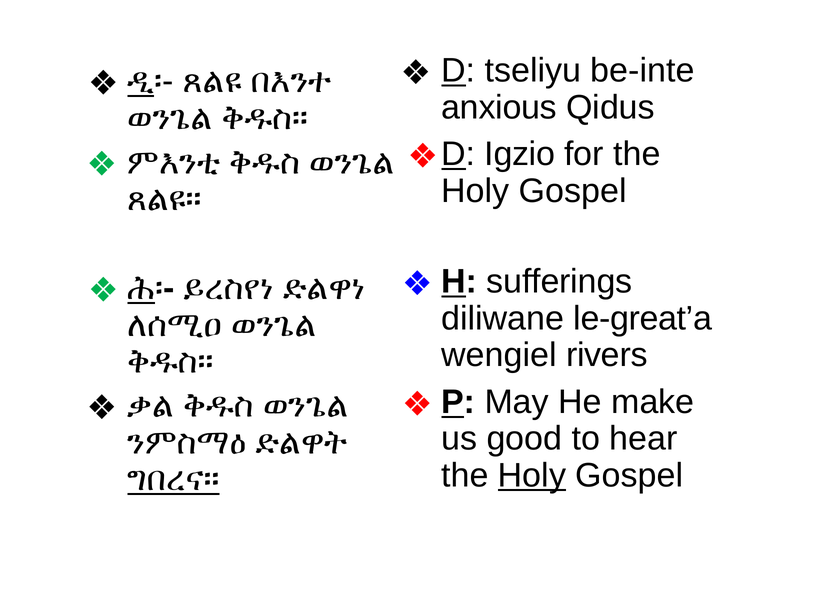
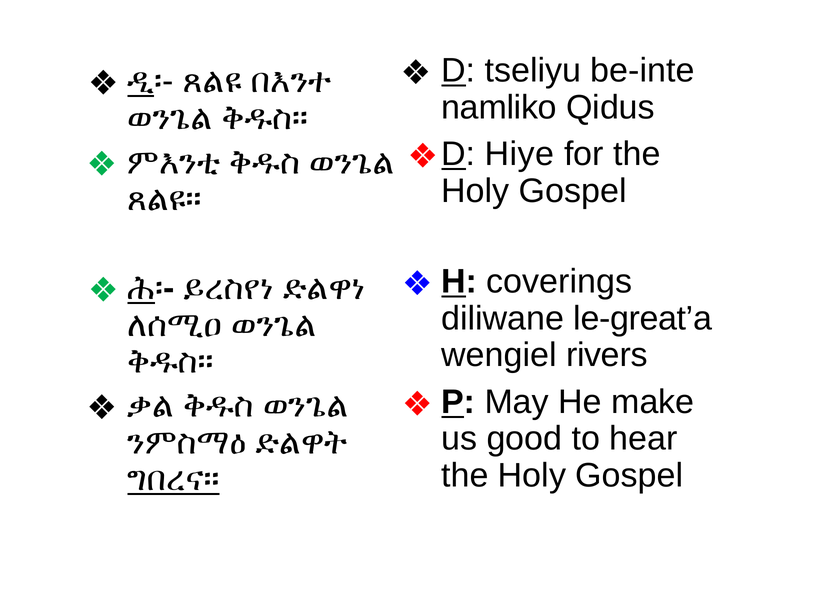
anxious: anxious -> namliko (499, 107)
Igzio: Igzio -> Hiye (519, 154)
sufferings: sufferings -> coverings (559, 282)
Holy underline: present -> none (532, 475)
